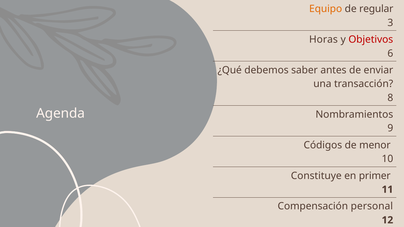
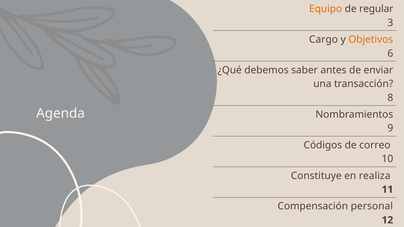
Horas: Horas -> Cargo (323, 40)
Objetivos colour: red -> orange (371, 40)
menor: menor -> correo (375, 145)
primer: primer -> realiza (375, 176)
